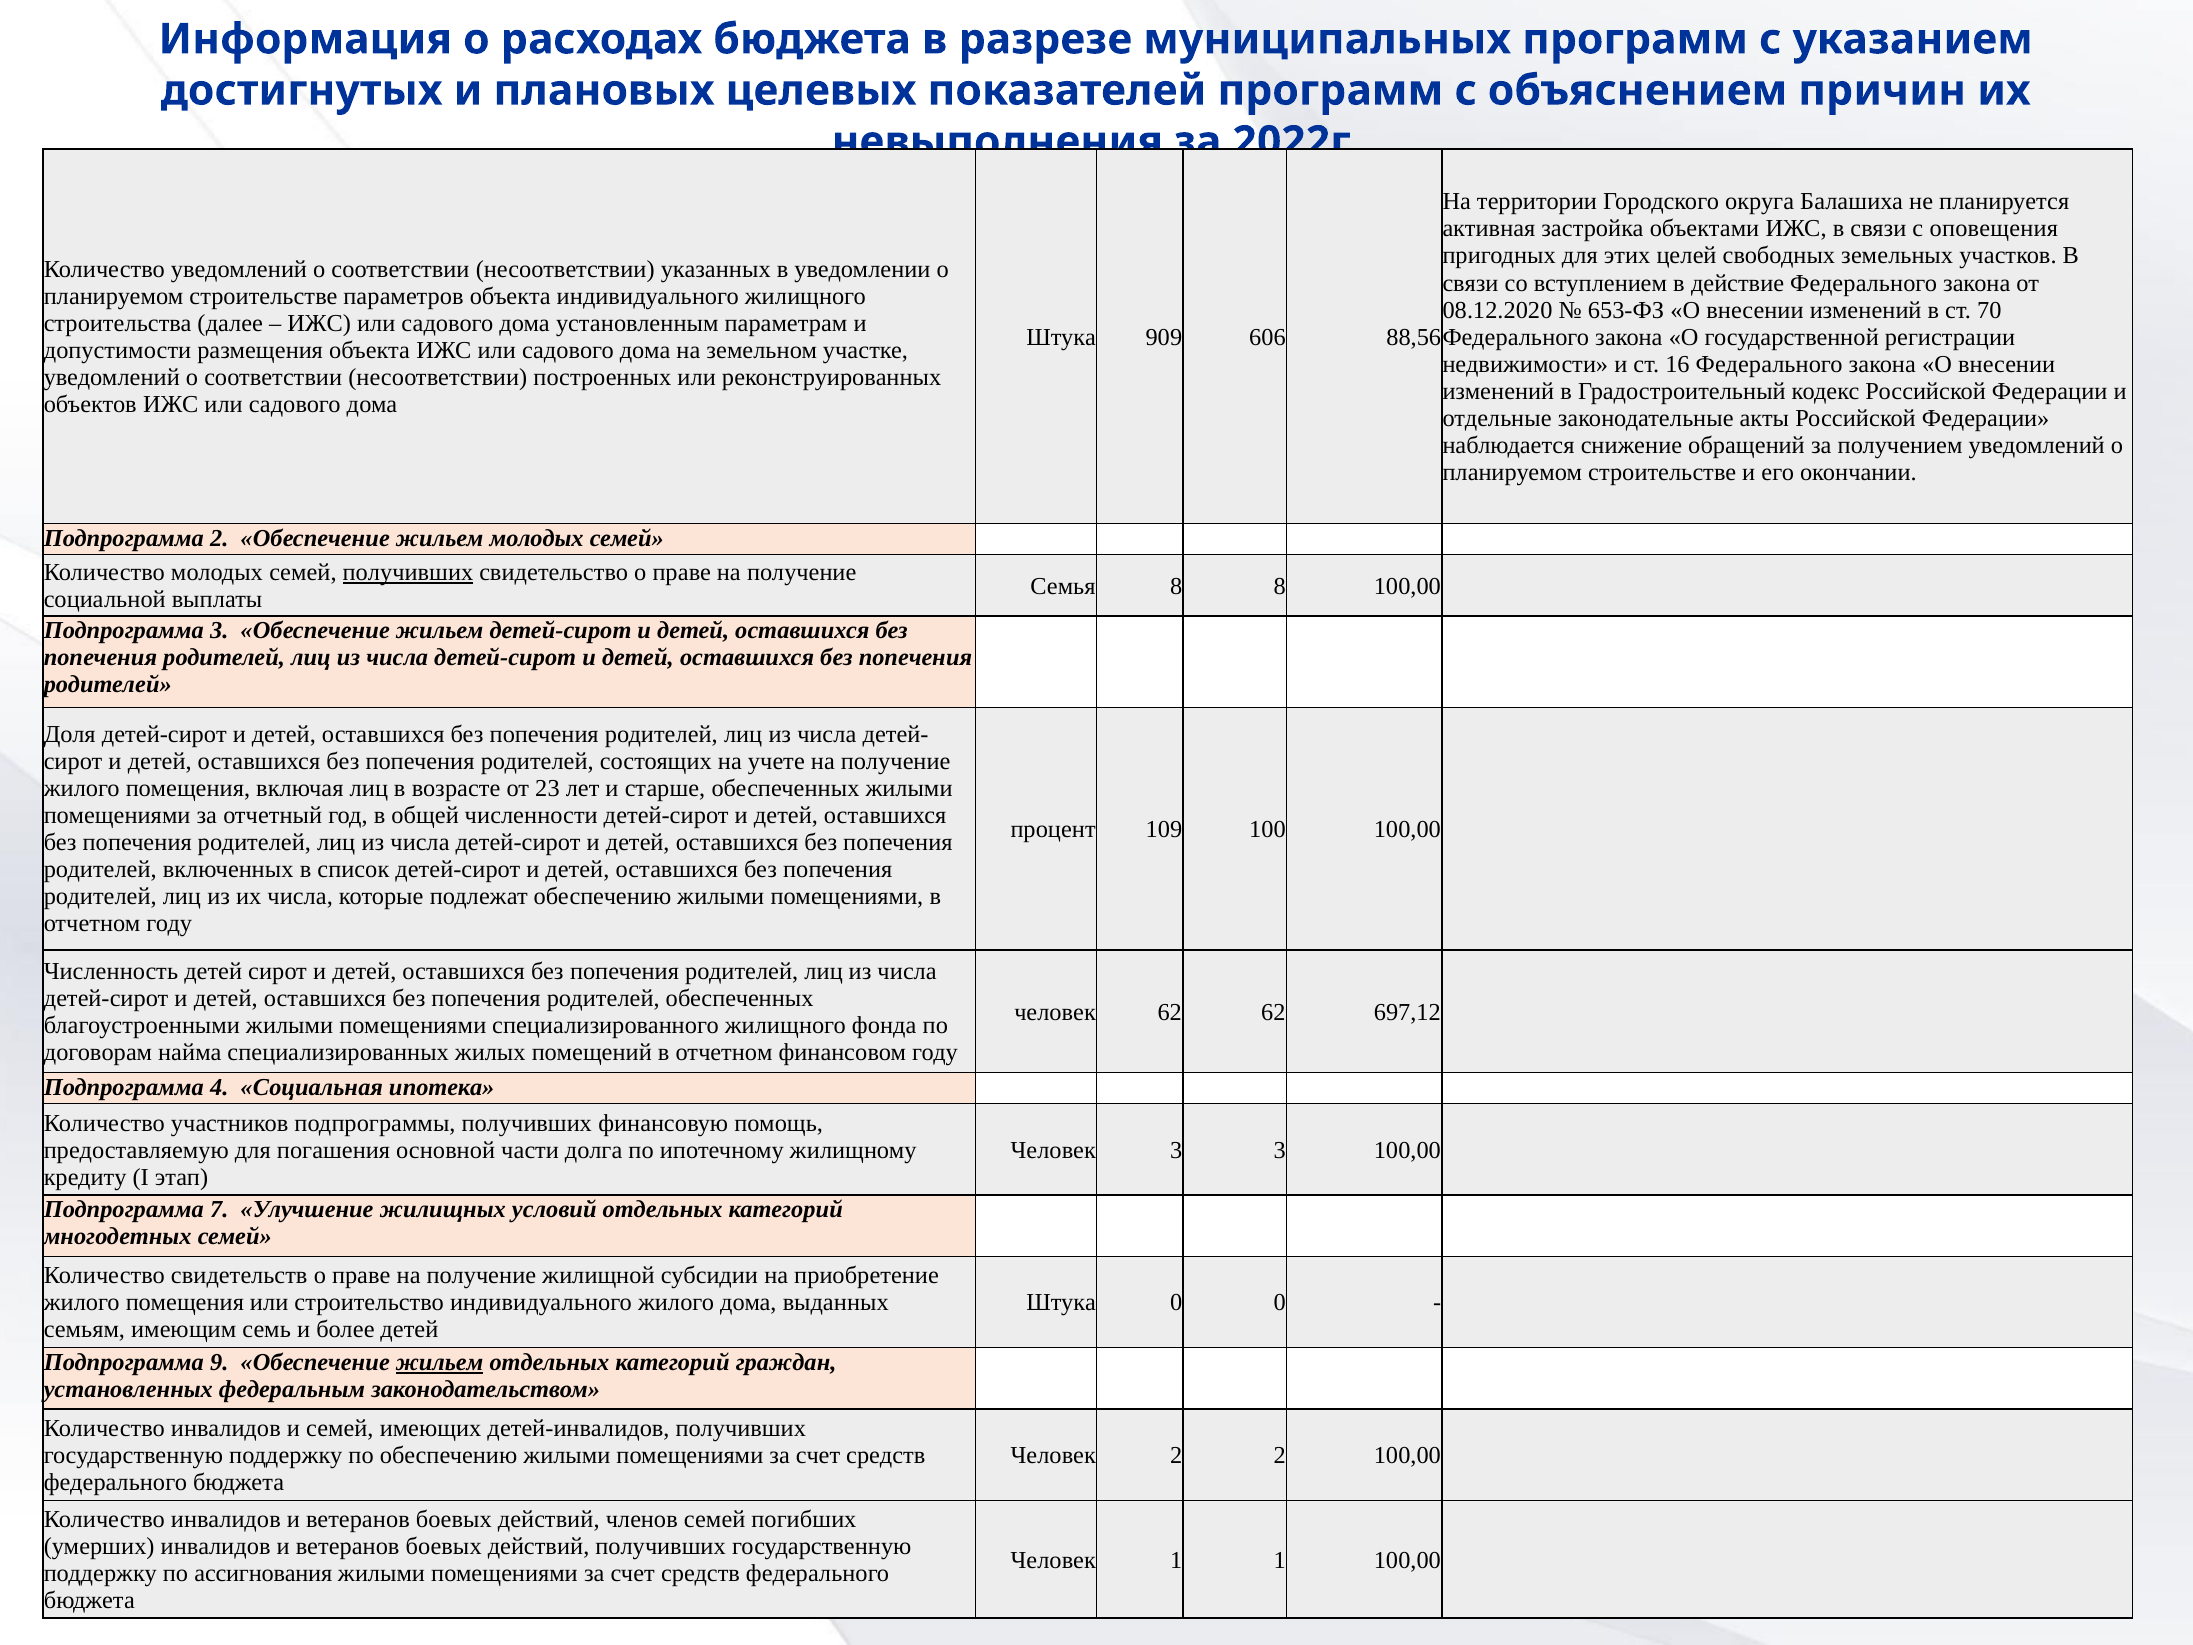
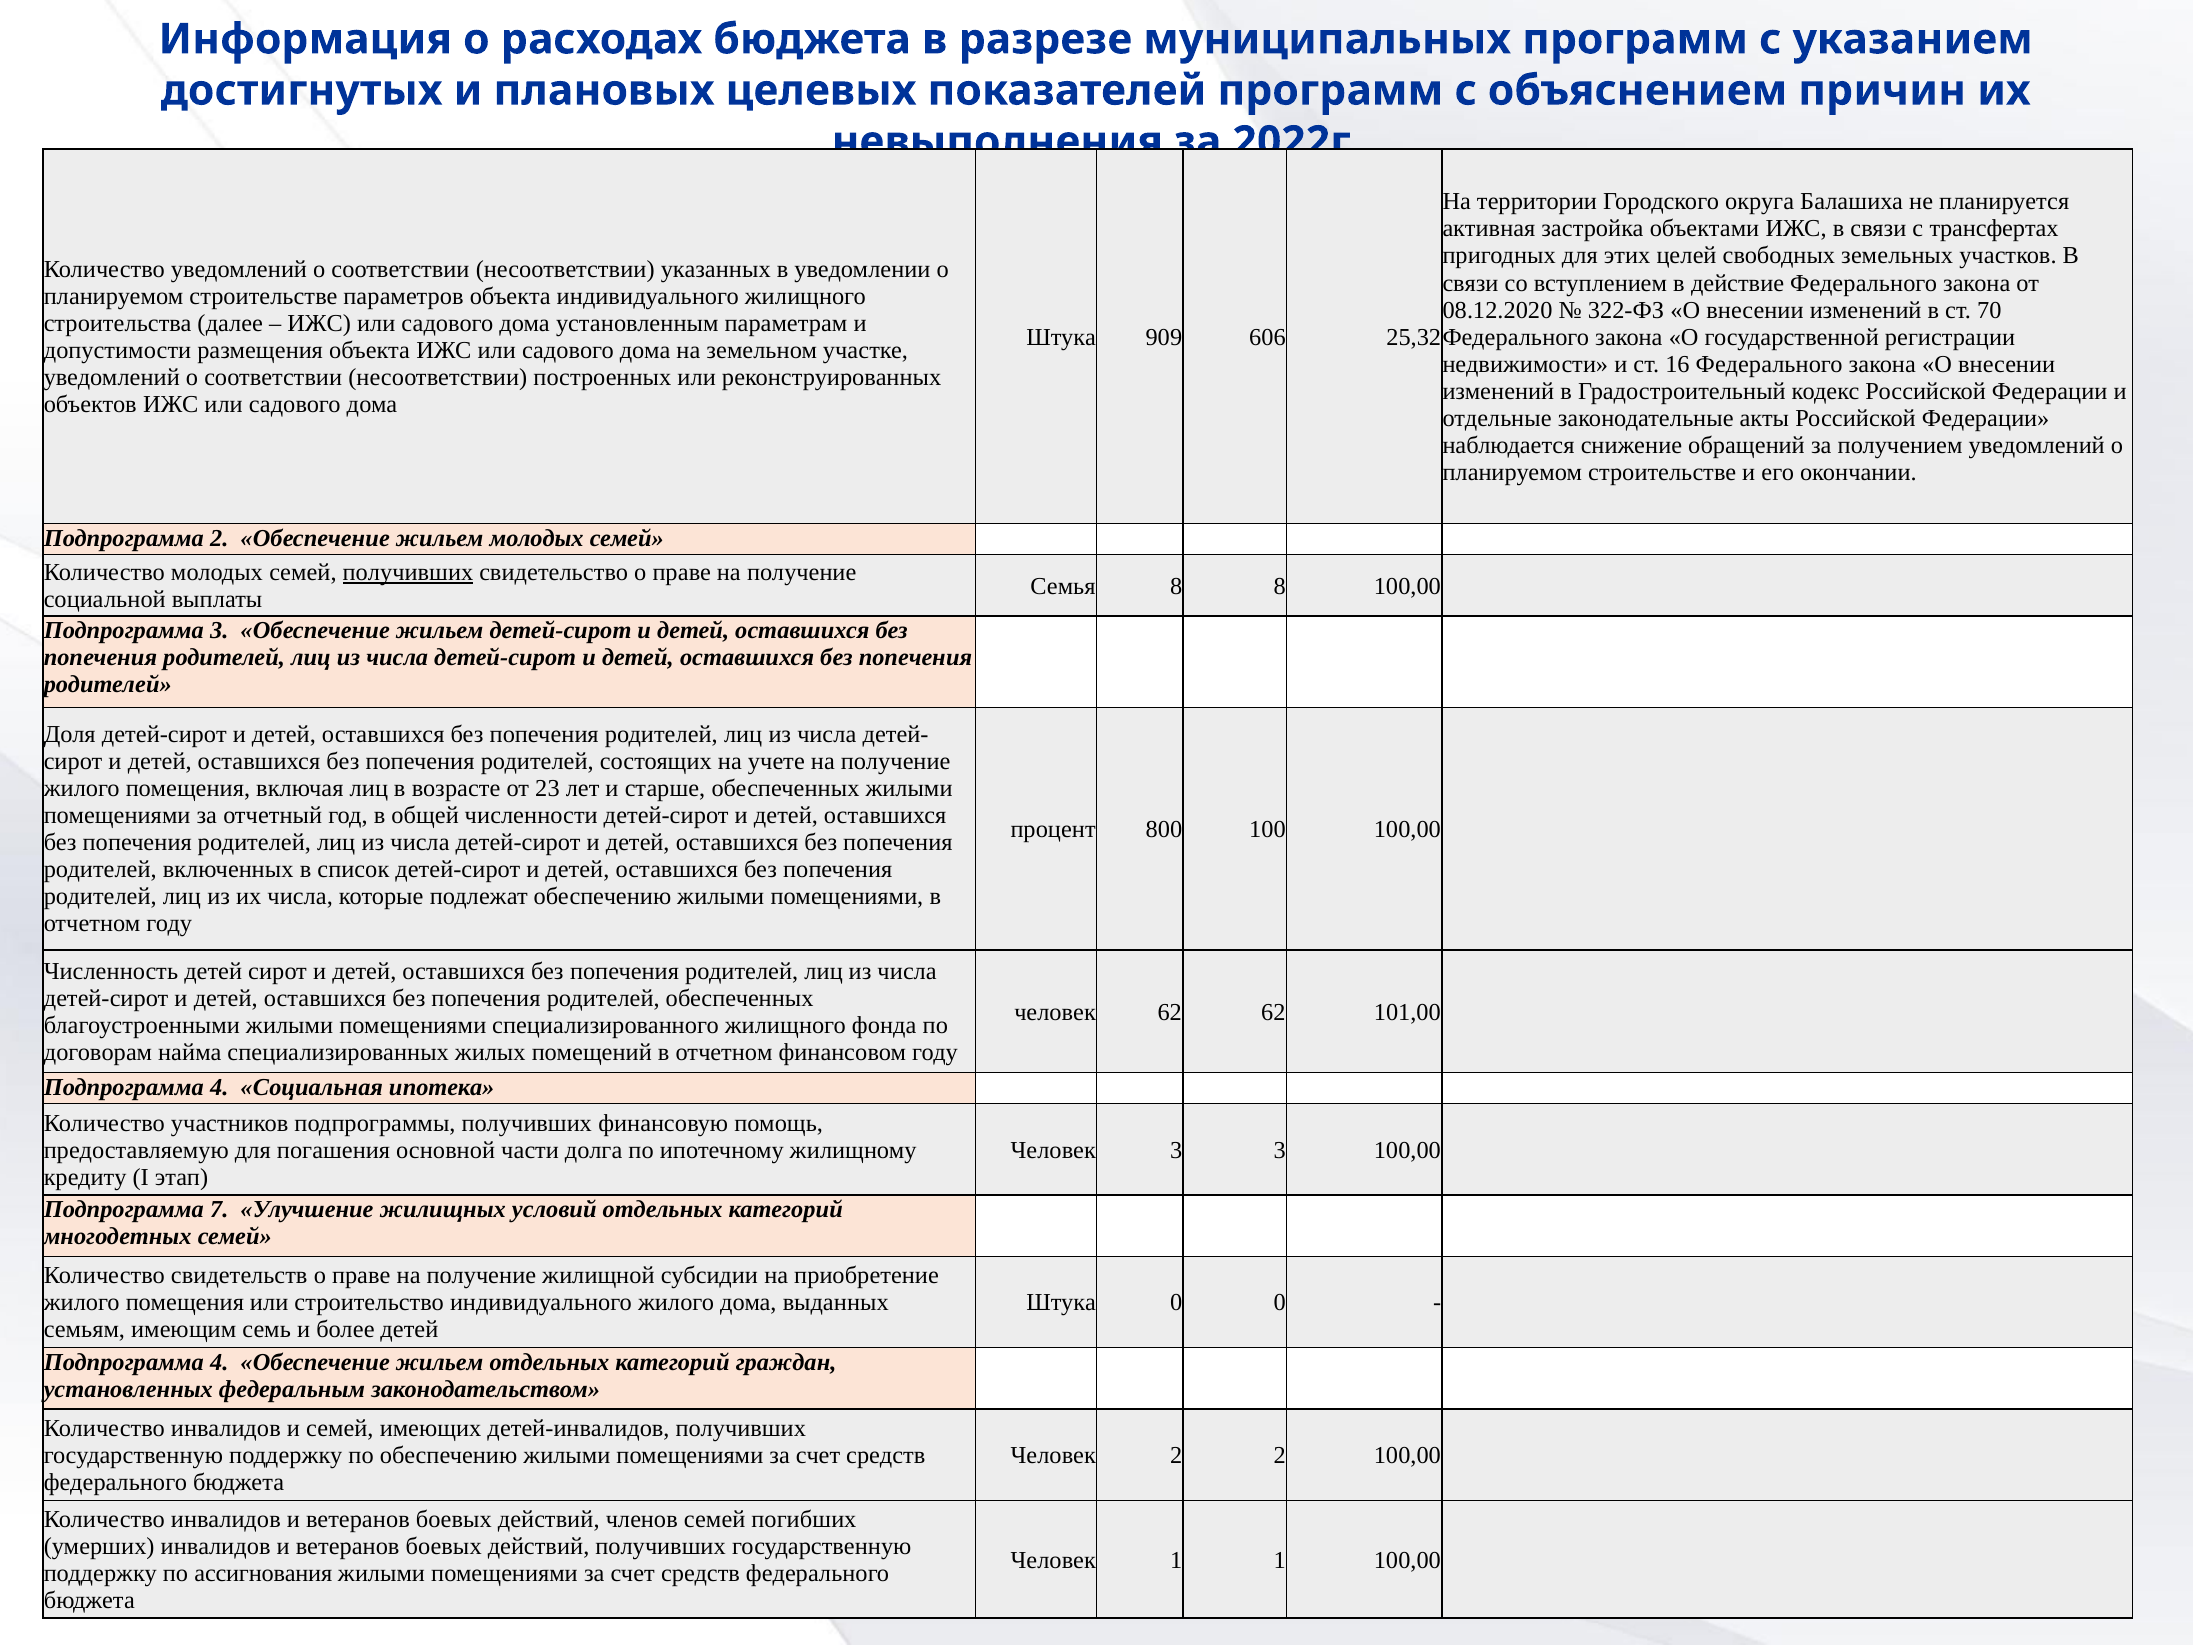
оповещения: оповещения -> трансфертах (1994, 229)
653-ФЗ: 653-ФЗ -> 322-ФЗ (1626, 310)
88,56: 88,56 -> 25,32 (1414, 337)
109: 109 -> 800 (1164, 829)
697,12: 697,12 -> 101,00 (1407, 1012)
9: 9 -> 4 (219, 1362)
жильем underline: present -> none (440, 1362)
